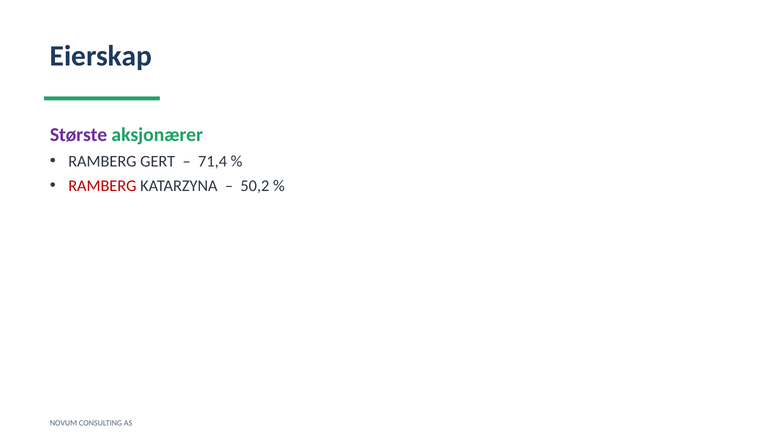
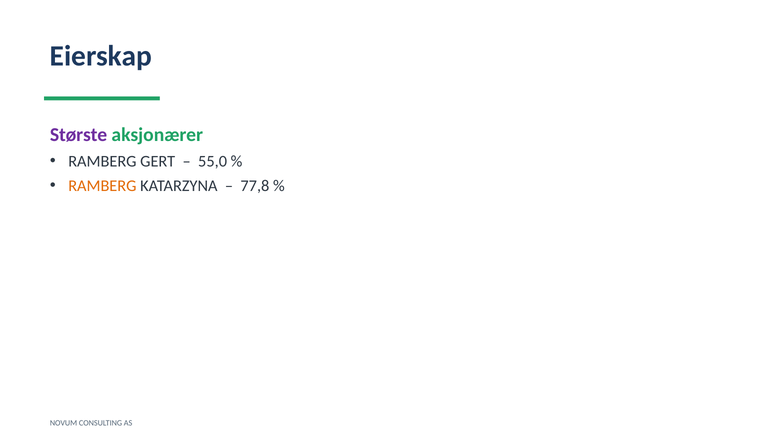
71,4: 71,4 -> 55,0 (213, 161)
RAMBERG colour: red -> orange (102, 186)
50,2: 50,2 -> 77,8 (255, 186)
